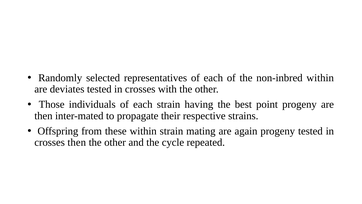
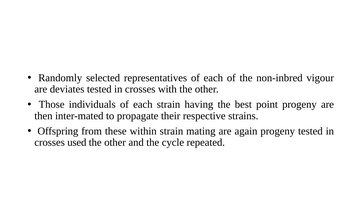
non-inbred within: within -> vigour (320, 78)
crosses then: then -> used (77, 142)
